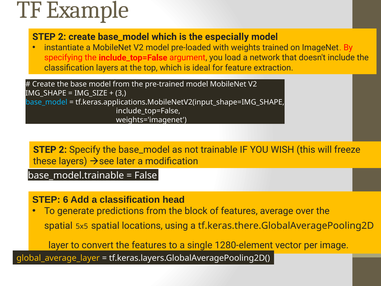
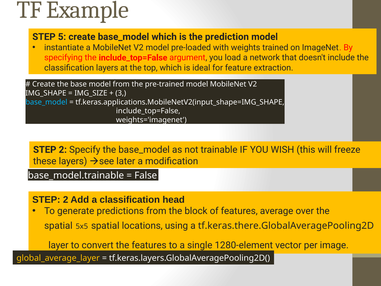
2: 2 -> 5 (62, 37)
especially: especially -> prediction (227, 37)
6: 6 -> 2 (66, 199)
